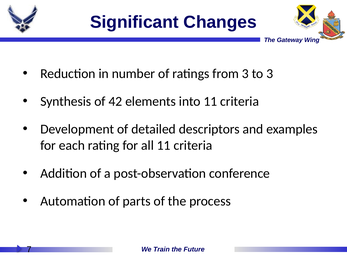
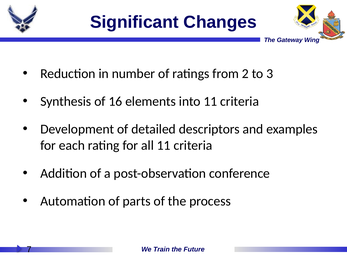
from 3: 3 -> 2 (245, 73)
42: 42 -> 16 (115, 101)
